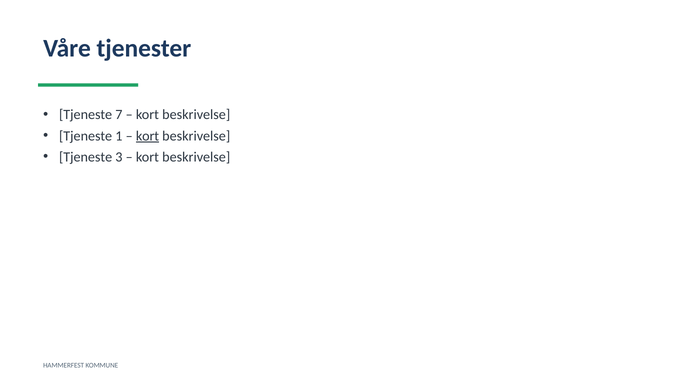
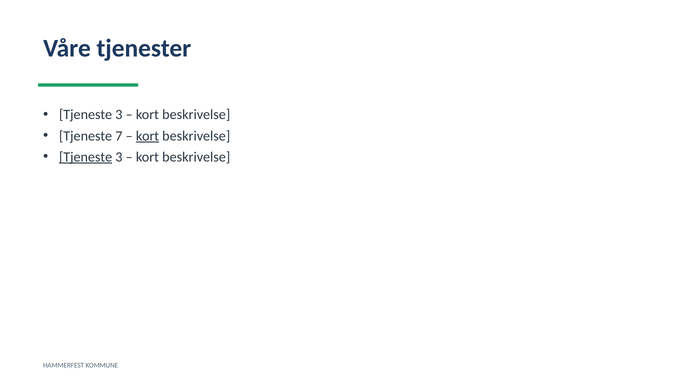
7: 7 -> 3 (119, 115)
1: 1 -> 7 (119, 136)
Tjeneste underline: none -> present (86, 157)
